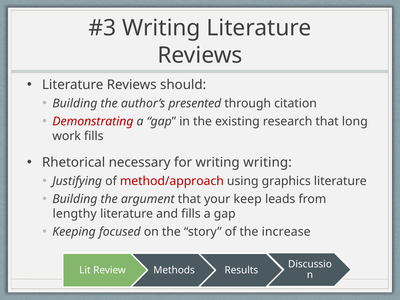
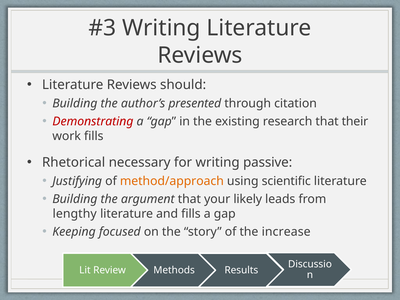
long: long -> their (355, 121)
writing writing: writing -> passive (268, 163)
method/approach colour: red -> orange (172, 181)
graphics: graphics -> scientific (286, 181)
keep: keep -> likely (248, 199)
